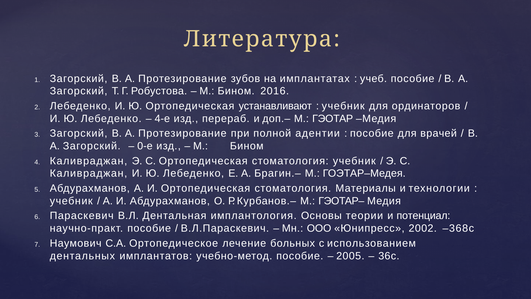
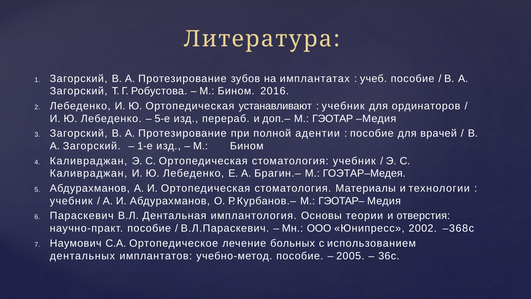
4-е: 4-е -> 5-е (162, 119)
0-е: 0-е -> 1-е (145, 146)
потенциал: потенциал -> отверстия (423, 216)
